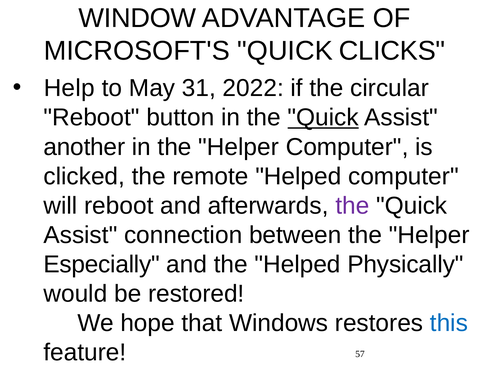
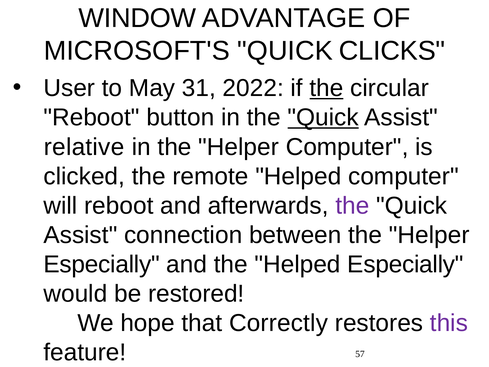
Help: Help -> User (69, 88)
the underline: none -> present (327, 88)
another: another -> relative (84, 147)
Helped Physically: Physically -> Especially (405, 264)
Windows: Windows -> Correctly (279, 323)
this colour: blue -> purple (449, 323)
